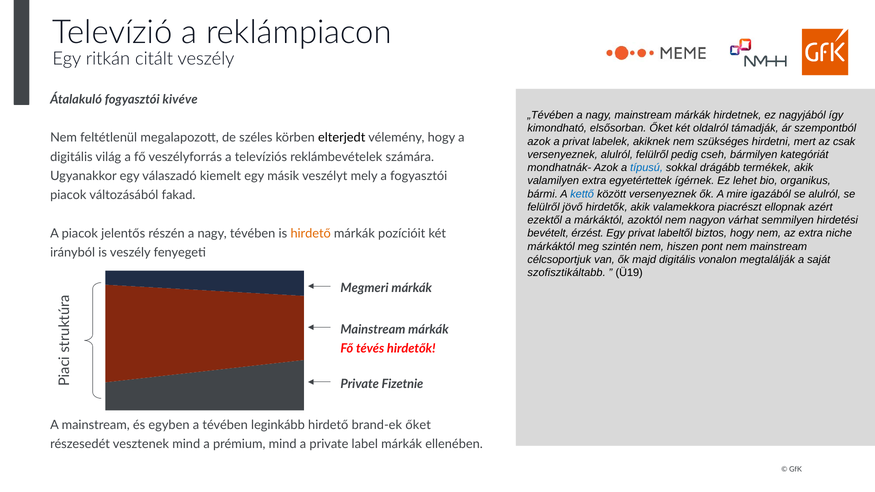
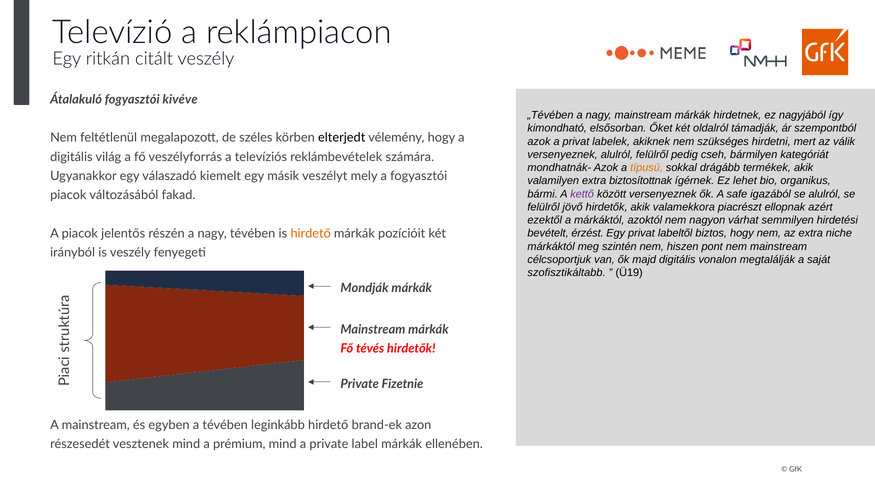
csak: csak -> válik (844, 142)
típusú colour: blue -> orange (647, 168)
egyetértettek: egyetértettek -> biztosítottnak (641, 181)
kettő colour: blue -> purple (582, 194)
mire: mire -> safe (737, 194)
Megmeri: Megmeri -> Mondják (364, 288)
brand-ek őket: őket -> azon (418, 425)
